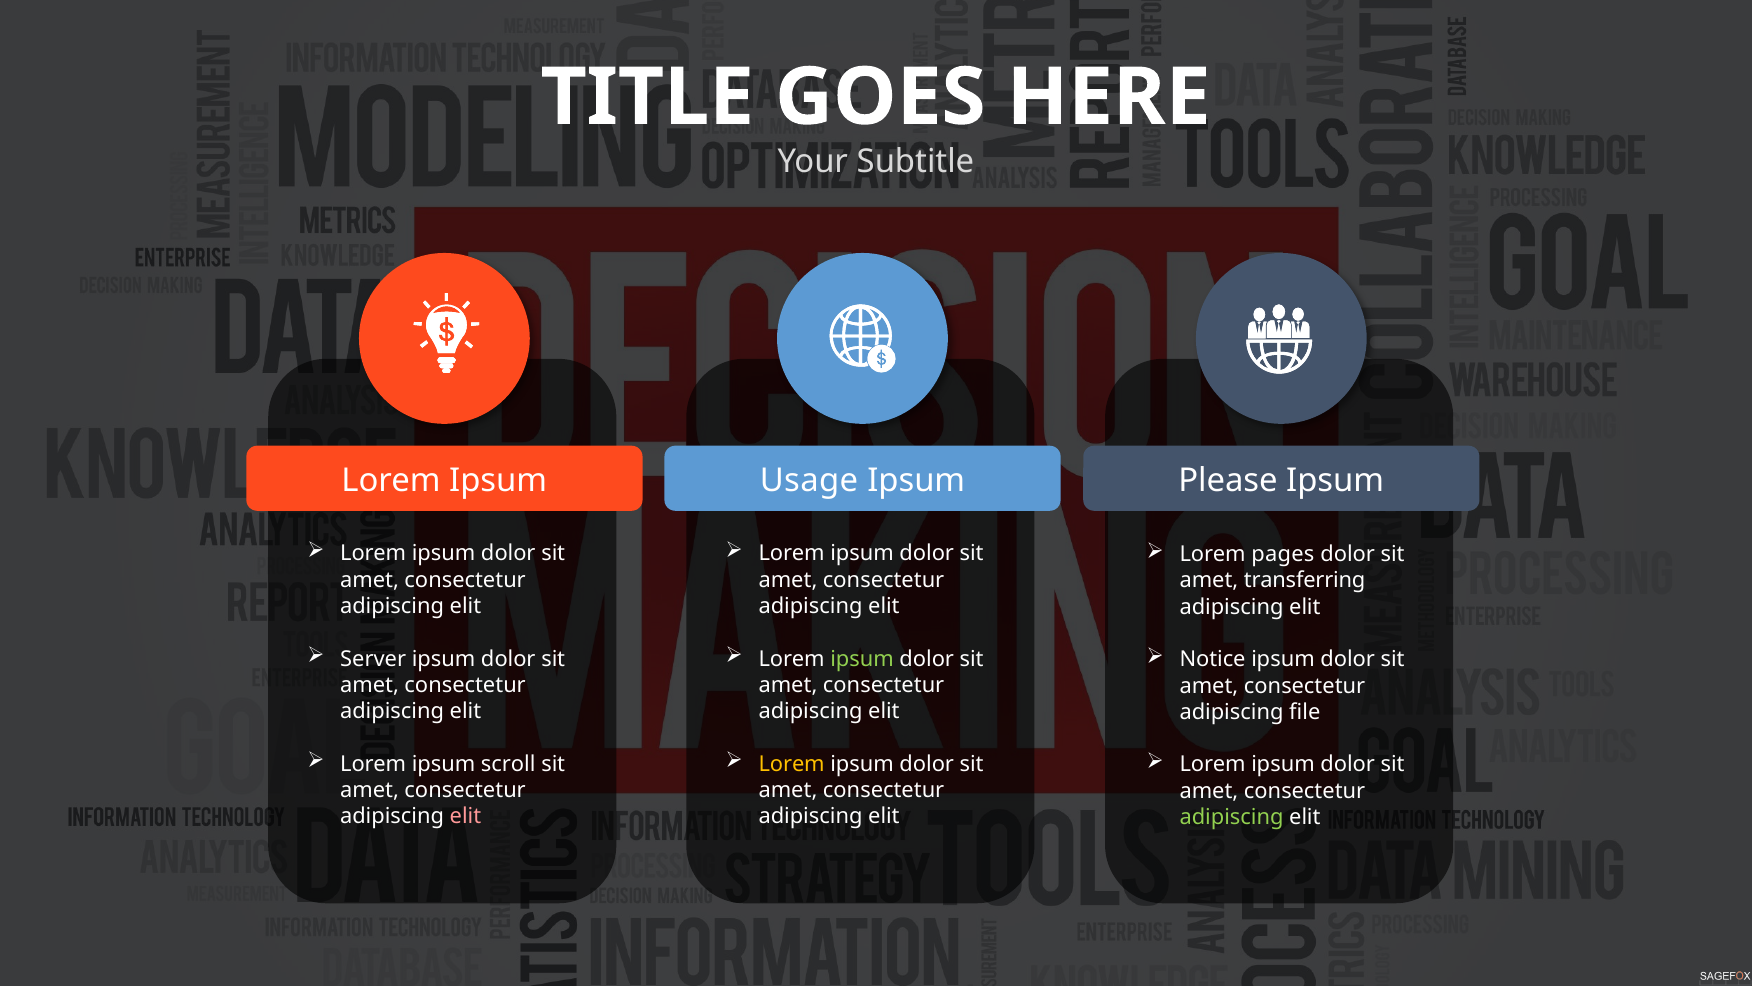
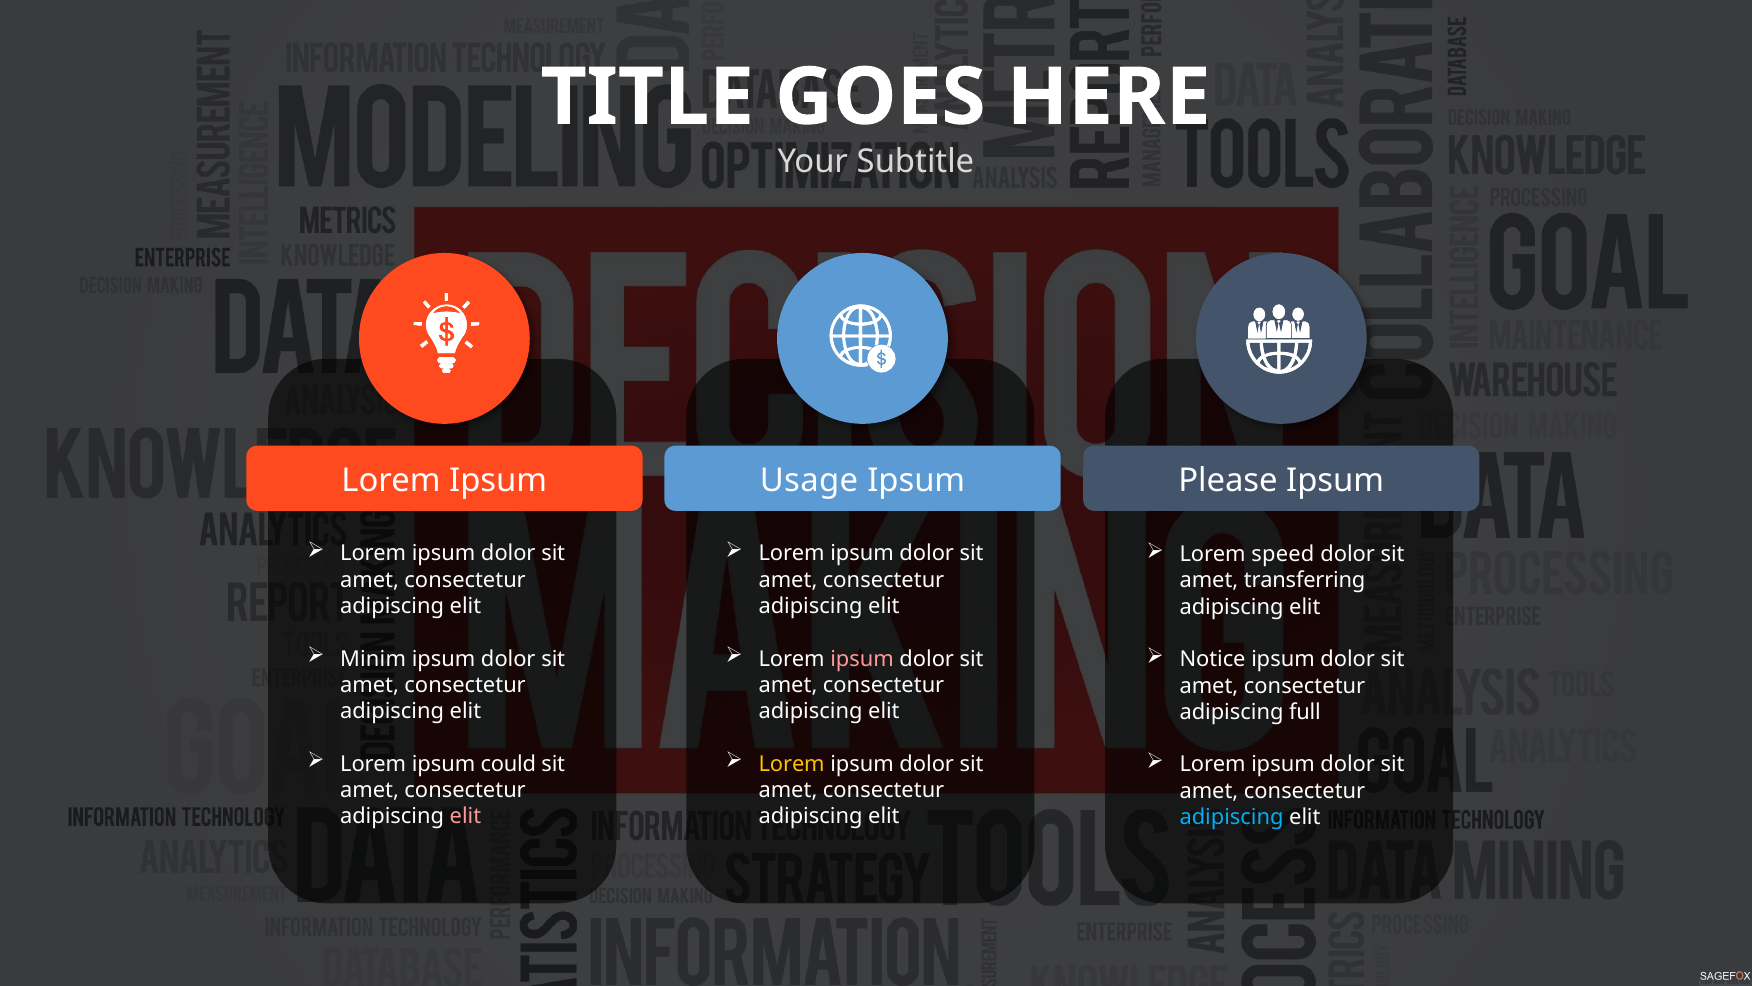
pages: pages -> speed (1283, 554)
Server: Server -> Minim (373, 659)
ipsum colour: light green -> pink (862, 659)
file: file -> full (1305, 712)
scroll: scroll -> could (508, 764)
adipiscing colour: light green -> light blue (1232, 817)
